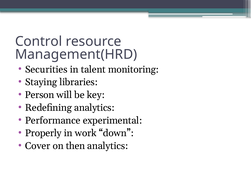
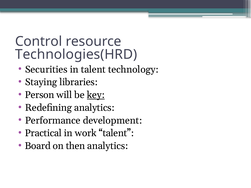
Management(HRD: Management(HRD -> Technologies(HRD (76, 55)
monitoring: monitoring -> technology (133, 70)
key underline: none -> present (96, 95)
experimental: experimental -> development (112, 121)
Properly: Properly -> Practical (43, 133)
work down: down -> talent (116, 133)
Cover: Cover -> Board (38, 146)
